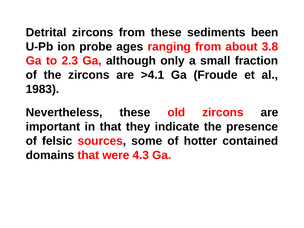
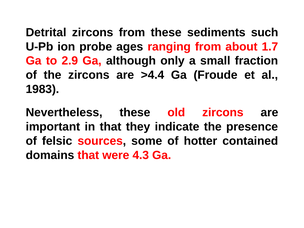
been: been -> such (265, 32)
3.8: 3.8 -> 1.7 (270, 47)
2.3: 2.3 -> 2.9 (70, 61)
>4.1: >4.1 -> >4.4 (153, 75)
